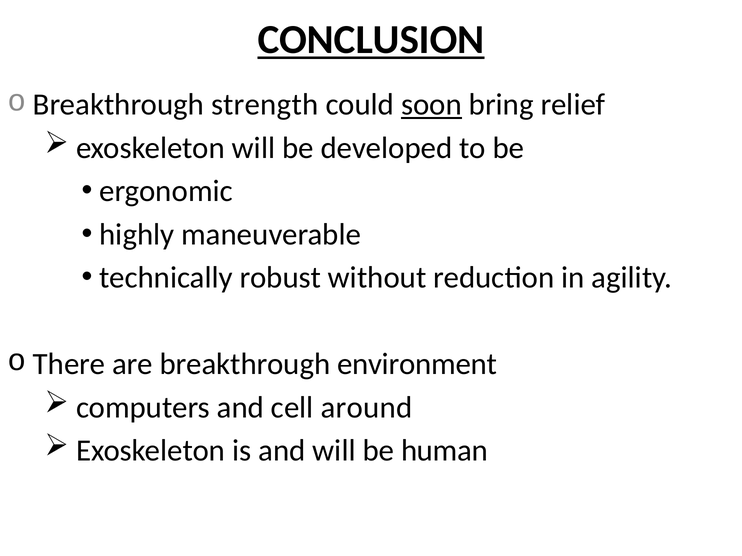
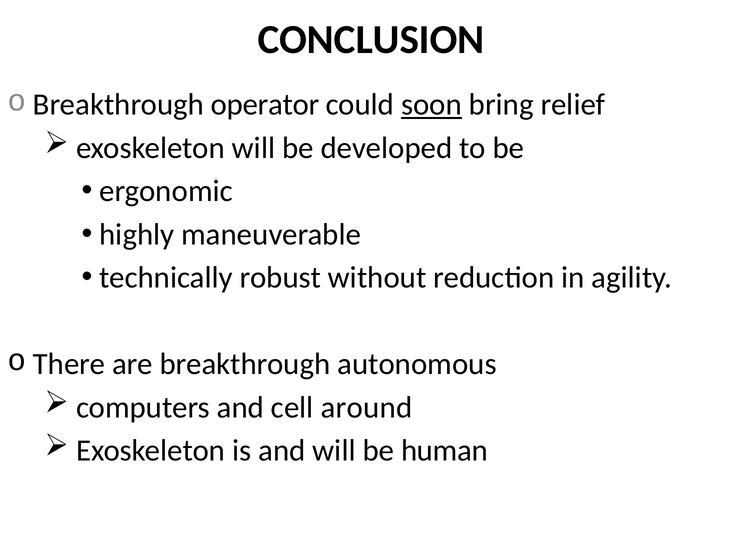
CONCLUSION underline: present -> none (371, 40)
strength: strength -> operator (265, 105)
environment: environment -> autonomous (417, 365)
